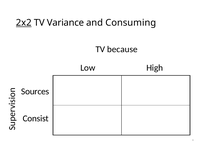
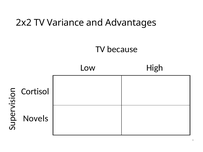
2x2 underline: present -> none (24, 23)
Consuming: Consuming -> Advantages (131, 23)
Sources: Sources -> Cortisol (35, 92)
Consist: Consist -> Novels (36, 119)
